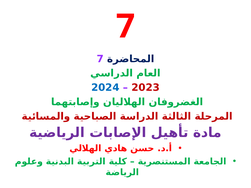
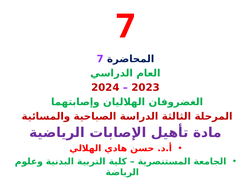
2024 colour: blue -> red (105, 88)
